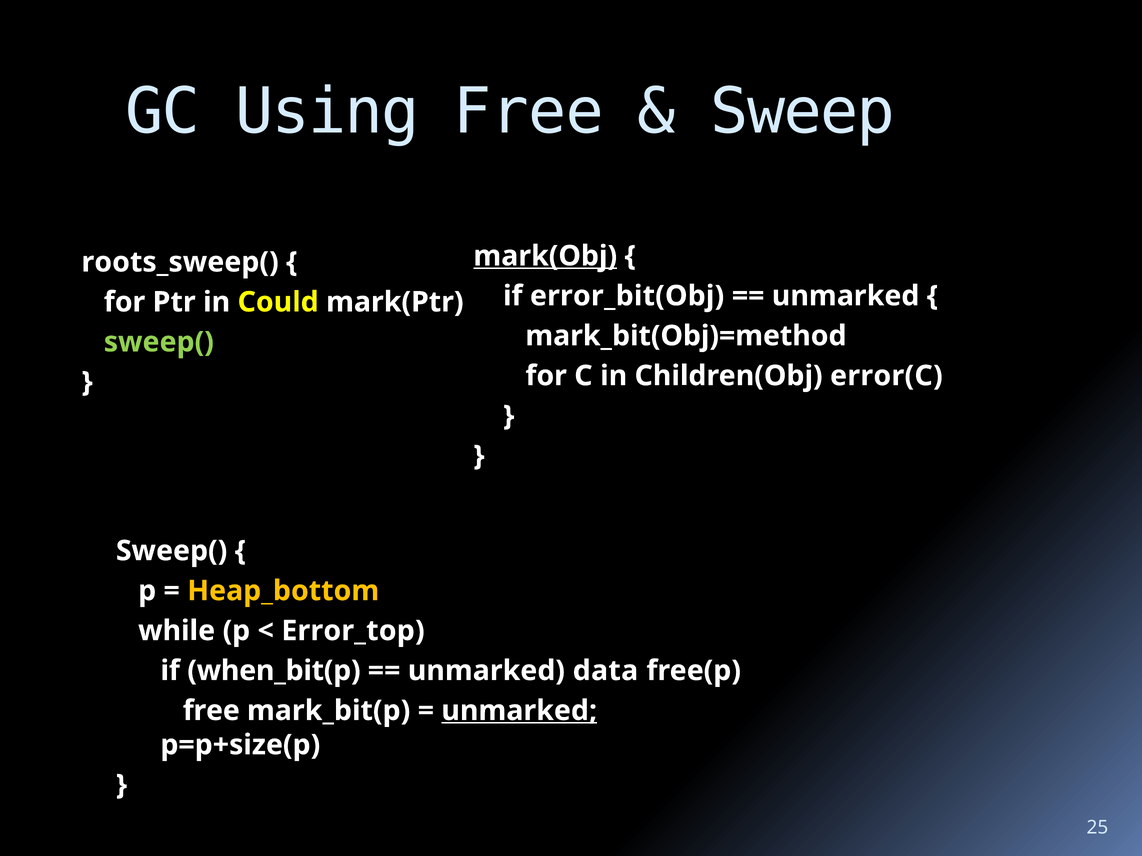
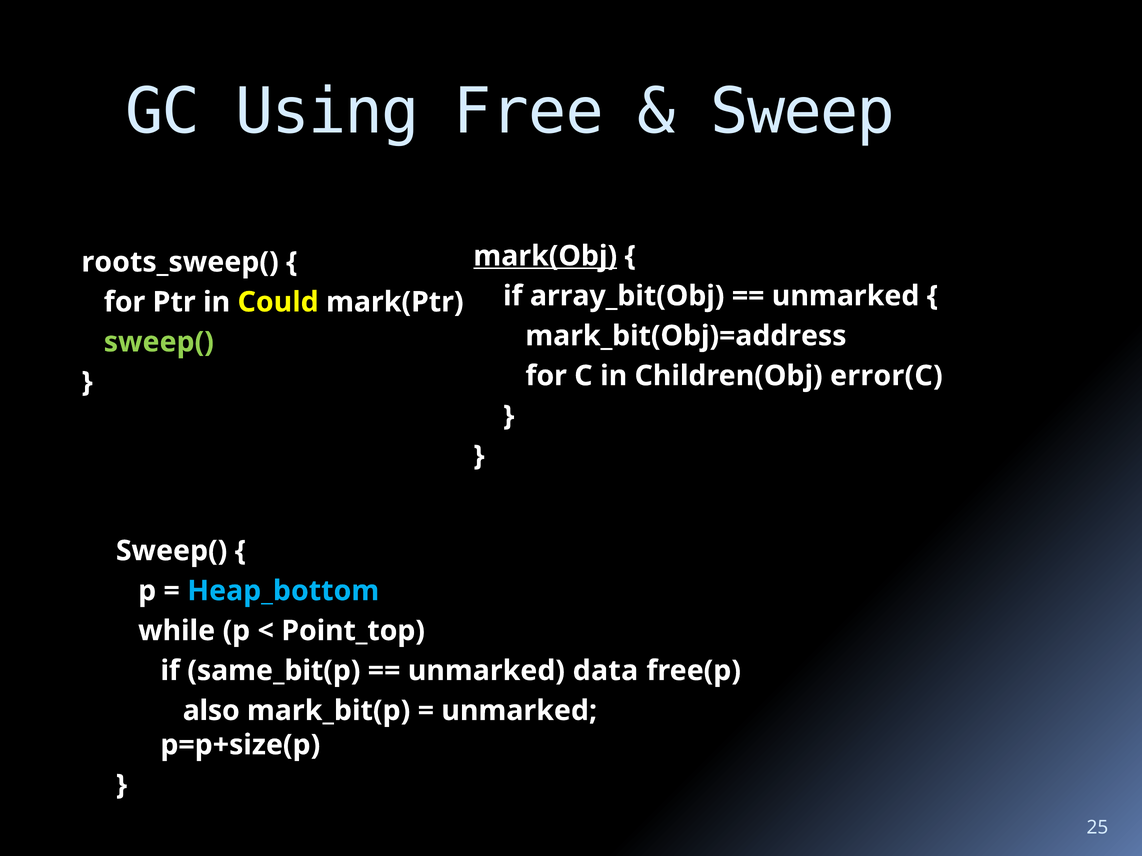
error_bit(Obj: error_bit(Obj -> array_bit(Obj (627, 296)
mark_bit(Obj)=method: mark_bit(Obj)=method -> mark_bit(Obj)=address (686, 336)
Heap_bottom colour: yellow -> light blue (283, 591)
Error_top: Error_top -> Point_top (353, 631)
when_bit(p: when_bit(p -> same_bit(p (274, 671)
free: free -> also (211, 711)
unmarked underline: present -> none (519, 711)
